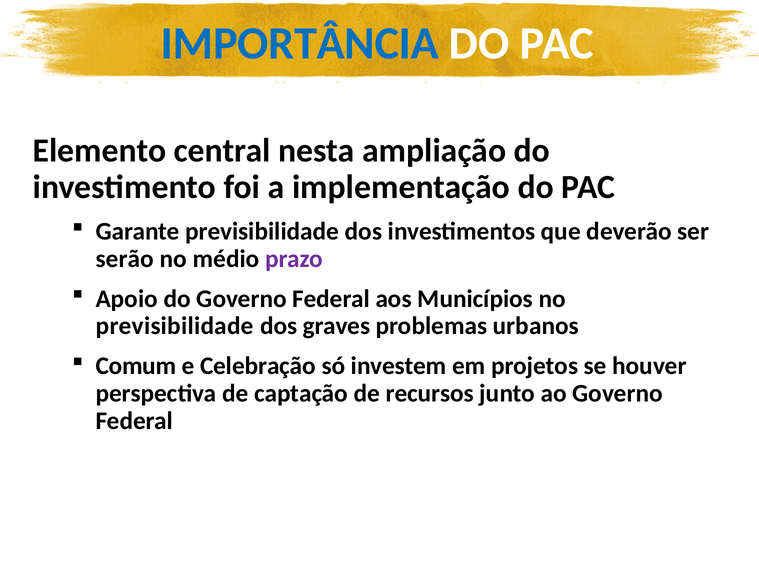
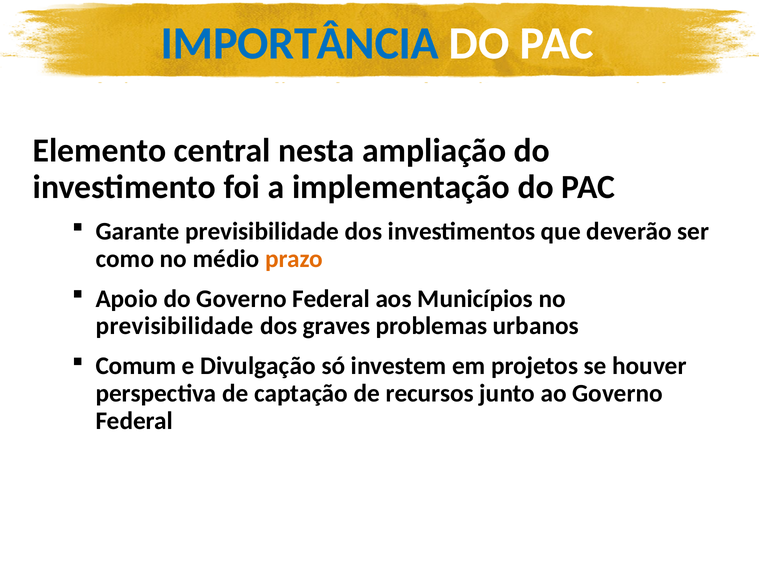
serão: serão -> como (125, 259)
prazo colour: purple -> orange (294, 259)
Celebração: Celebração -> Divulgação (258, 366)
